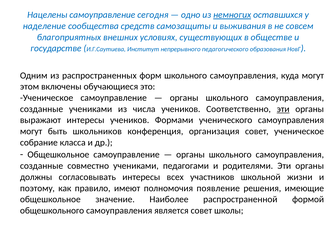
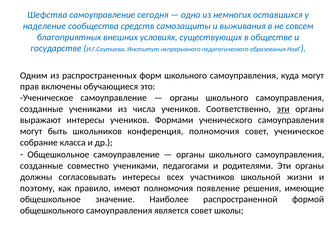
Нацелены: Нацелены -> Шефства (47, 15)
немногих underline: present -> none (232, 15)
этом: этом -> прав (30, 86)
конференция организация: организация -> полномочия (214, 131)
